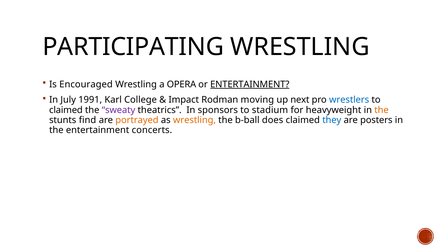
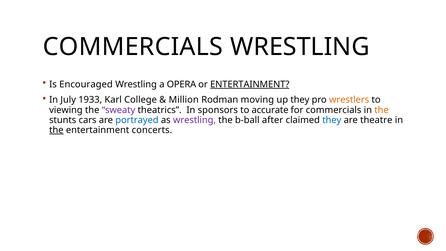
PARTICIPATING: PARTICIPATING -> COMMERCIALS (133, 47)
1991: 1991 -> 1933 (90, 100)
Impact: Impact -> Million (184, 100)
up next: next -> they (300, 100)
wrestlers colour: blue -> orange (349, 100)
claimed: claimed -> viewing (66, 110)
stadium: stadium -> accurate (270, 110)
for heavyweight: heavyweight -> commercials (334, 110)
find: find -> cars (88, 120)
portrayed colour: orange -> blue (137, 120)
wrestling colour: orange -> purple (194, 120)
does: does -> after (273, 120)
posters: posters -> theatre (376, 120)
the underline: none -> present (56, 130)
